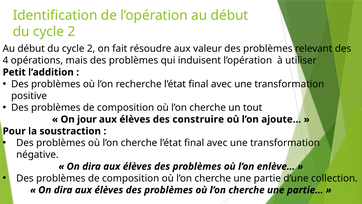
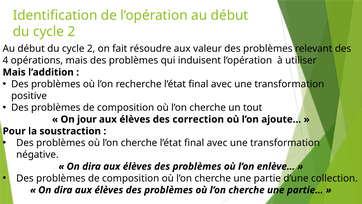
Petit: Petit -> Mais (14, 72)
construire: construire -> correction (198, 119)
